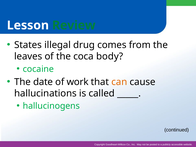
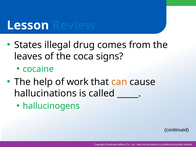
Review colour: green -> blue (74, 25)
body: body -> signs (110, 56)
date: date -> help (43, 82)
